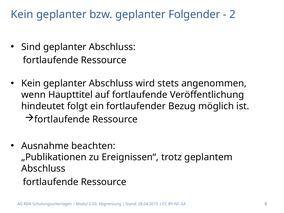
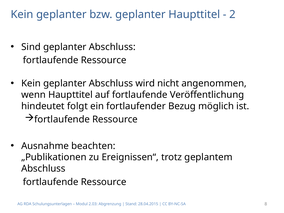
geplanter Folgender: Folgender -> Haupttitel (194, 14)
stets: stets -> nicht (168, 83)
